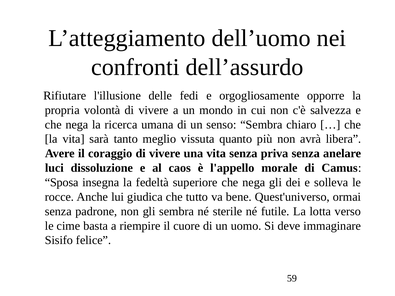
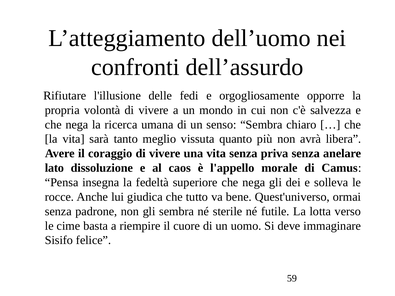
luci: luci -> lato (54, 168)
Sposa: Sposa -> Pensa (62, 183)
